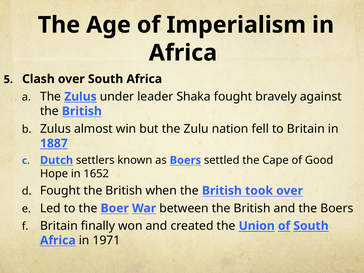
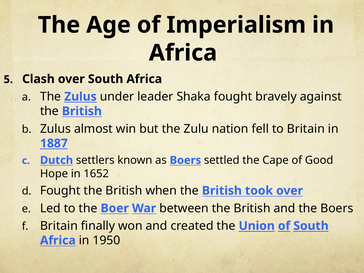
1971: 1971 -> 1950 (107, 240)
